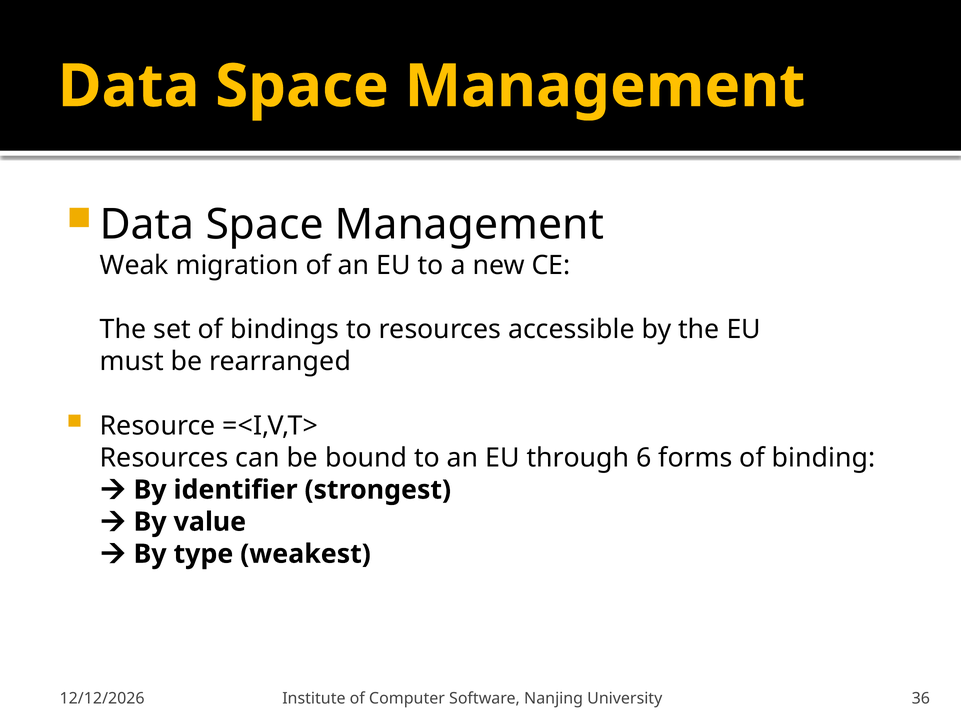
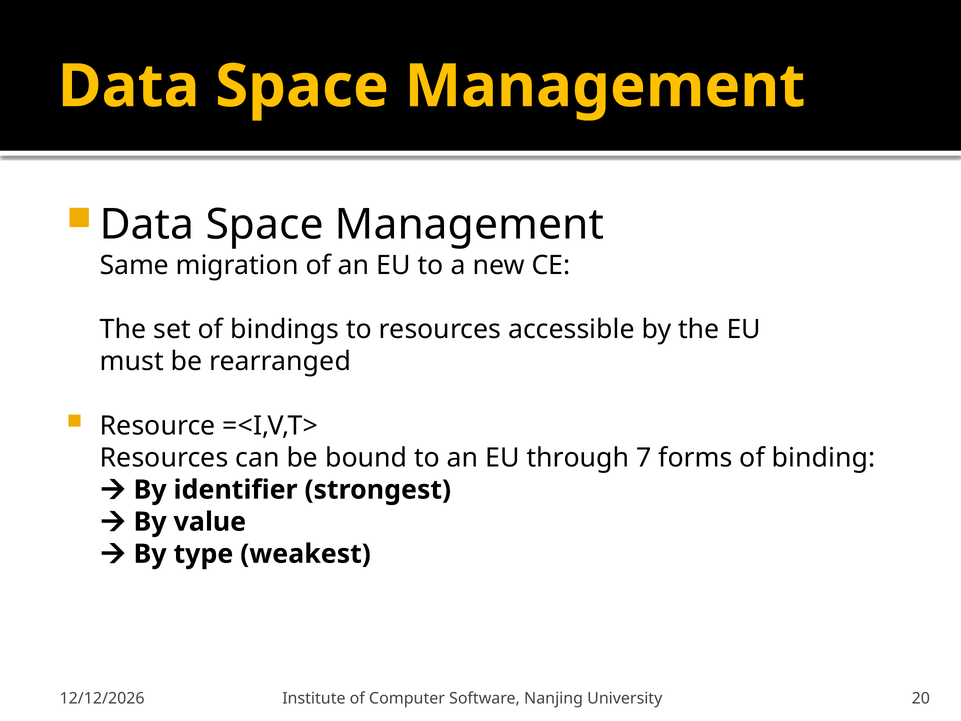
Weak: Weak -> Same (134, 265)
6: 6 -> 7 (644, 458)
36: 36 -> 20 (921, 698)
